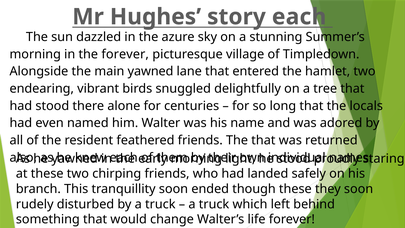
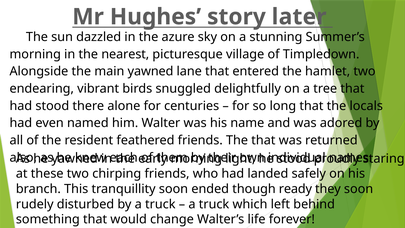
story each: each -> later (299, 17)
the forever: forever -> nearest (125, 54)
though these: these -> ready (295, 189)
